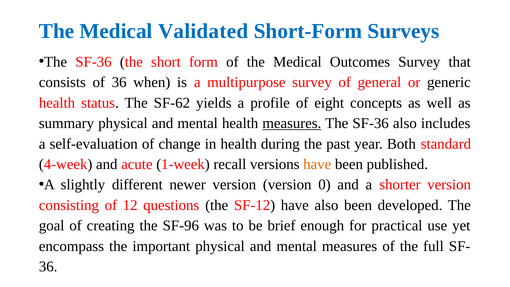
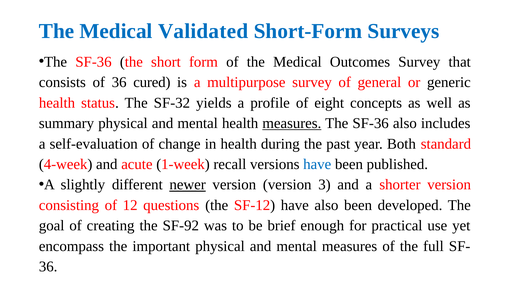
when: when -> cured (152, 82)
SF-62: SF-62 -> SF-32 (172, 103)
have colour: orange -> blue (317, 164)
newer underline: none -> present (188, 185)
0: 0 -> 3 (324, 185)
SF-96: SF-96 -> SF-92 (181, 226)
